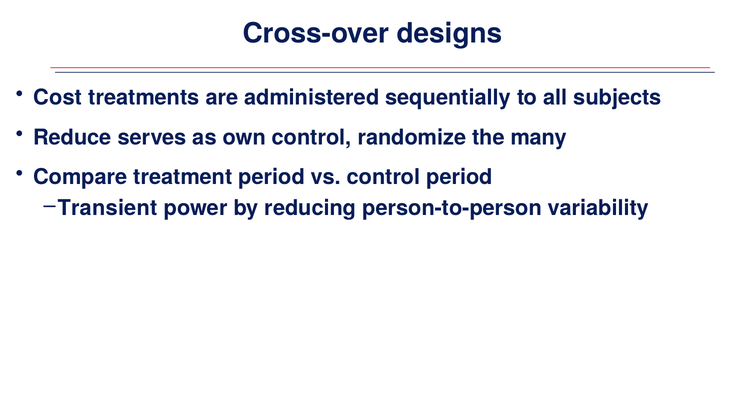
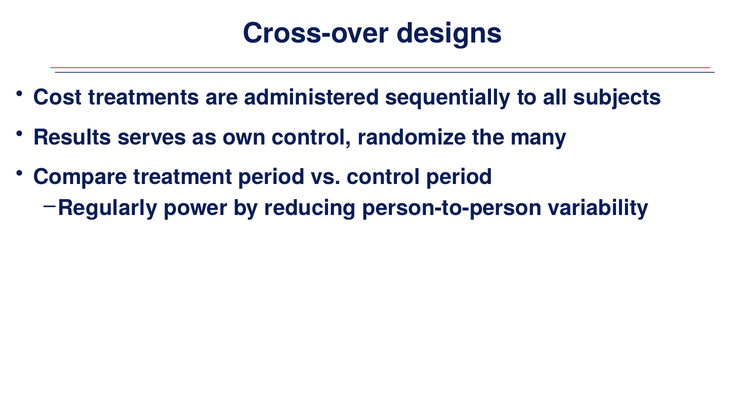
Reduce: Reduce -> Results (72, 137)
Transient: Transient -> Regularly (108, 208)
